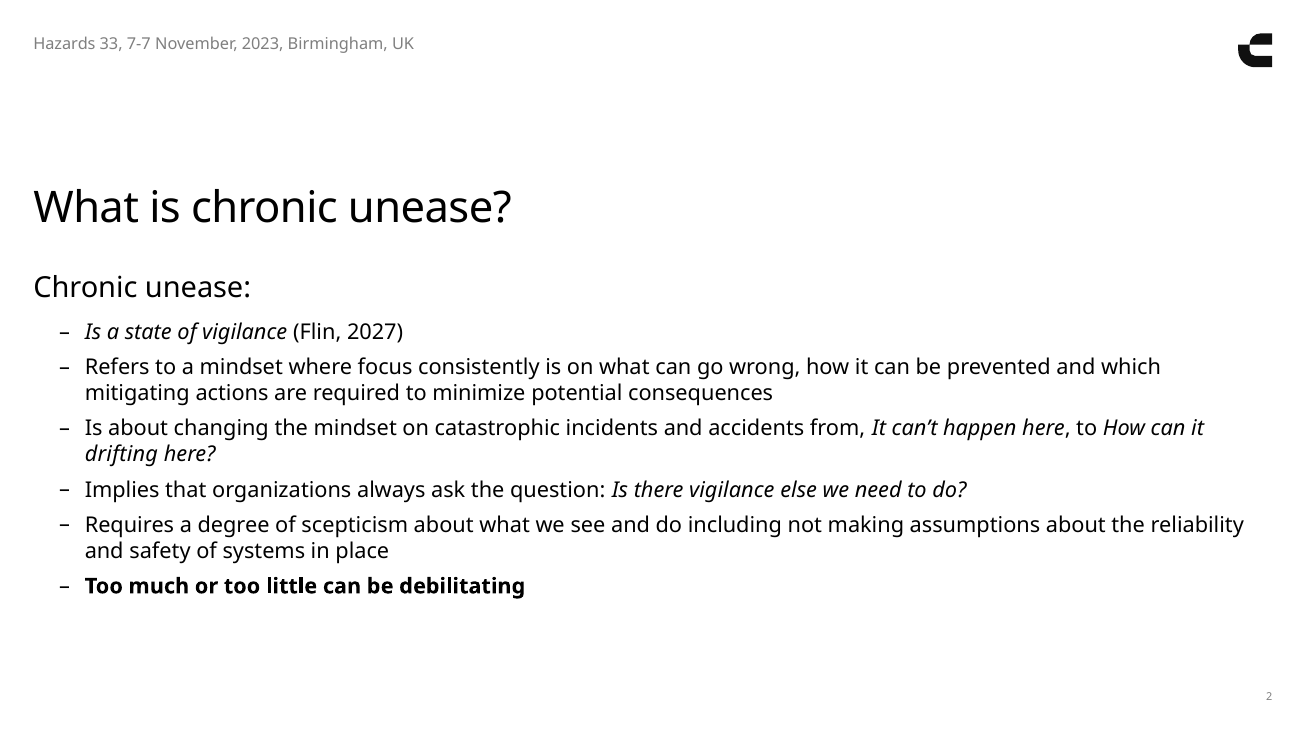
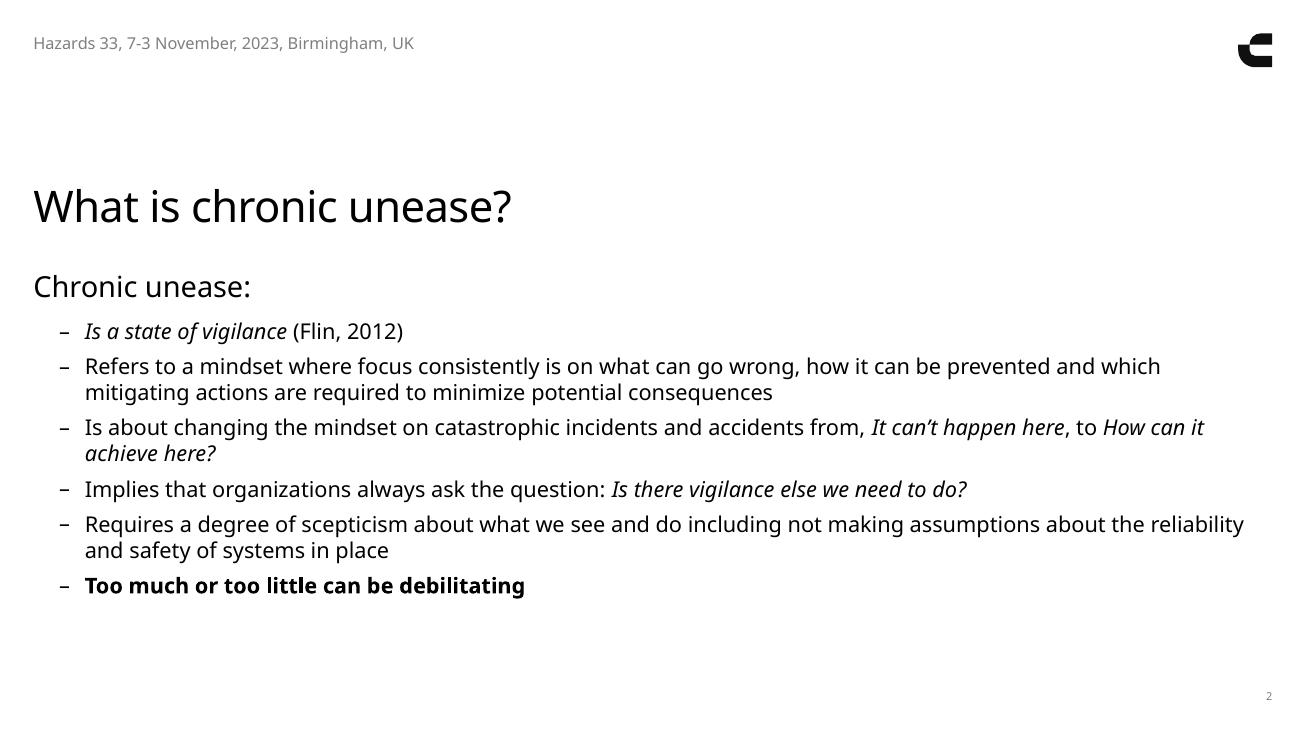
7-7: 7-7 -> 7-3 (139, 44)
2027: 2027 -> 2012 (375, 332)
drifting: drifting -> achieve (121, 455)
